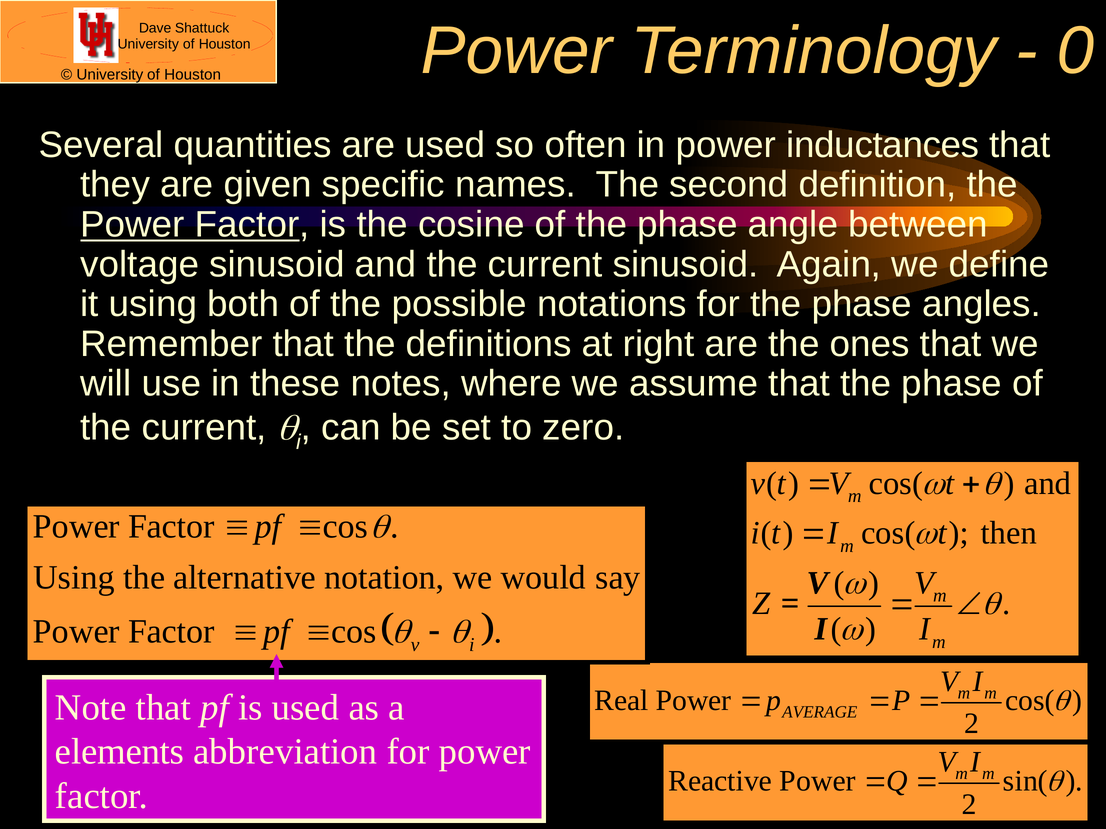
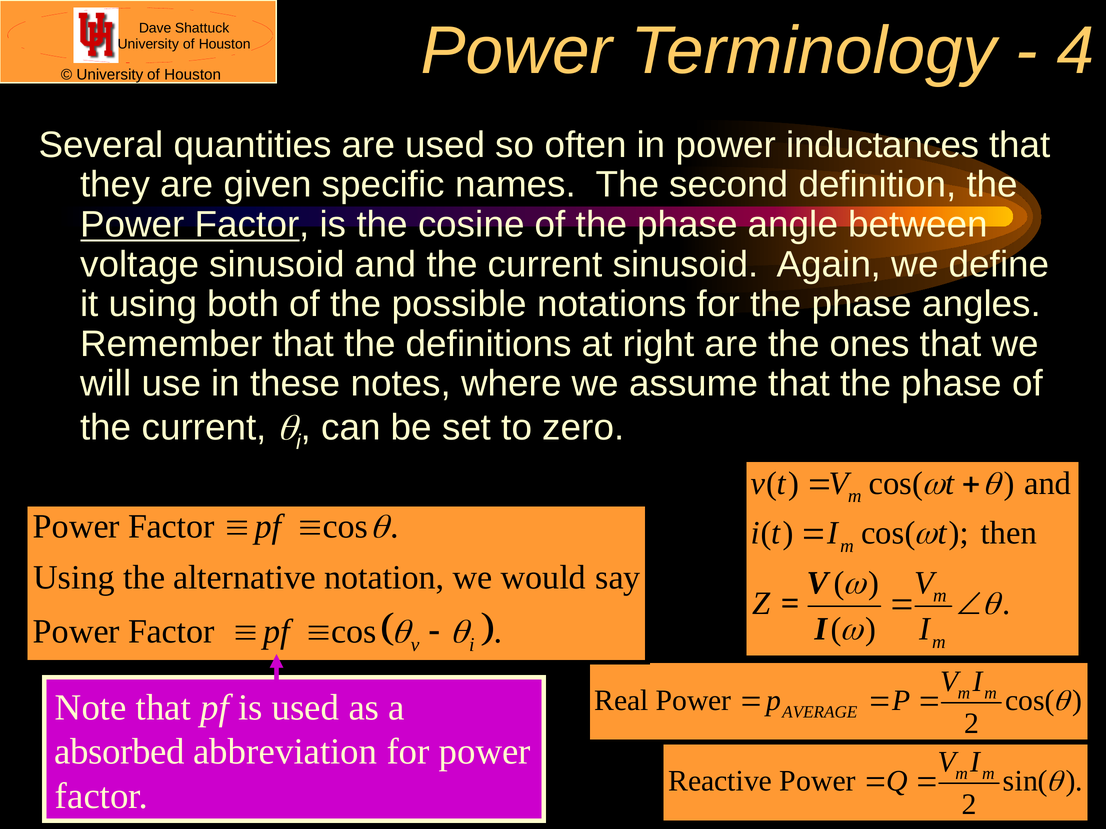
0: 0 -> 4 (1075, 51)
elements: elements -> absorbed (120, 752)
